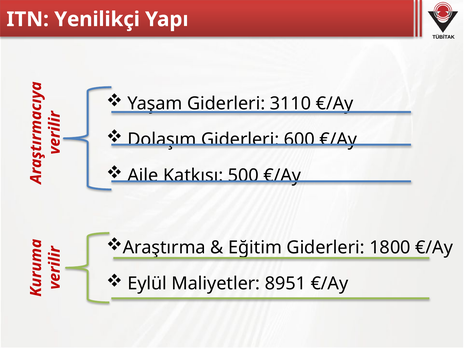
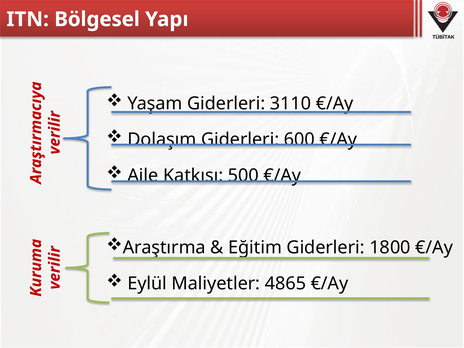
Yenilikçi: Yenilikçi -> Bölgesel (97, 19)
8951: 8951 -> 4865 (285, 284)
